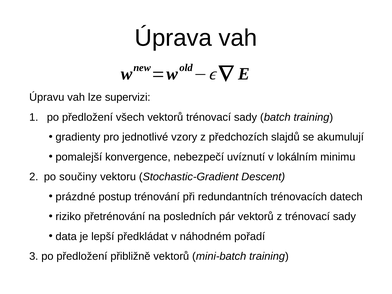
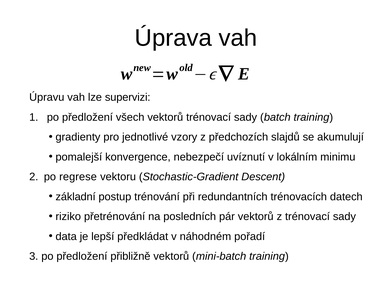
součiny: součiny -> regrese (78, 177)
prázdné: prázdné -> základní (76, 197)
